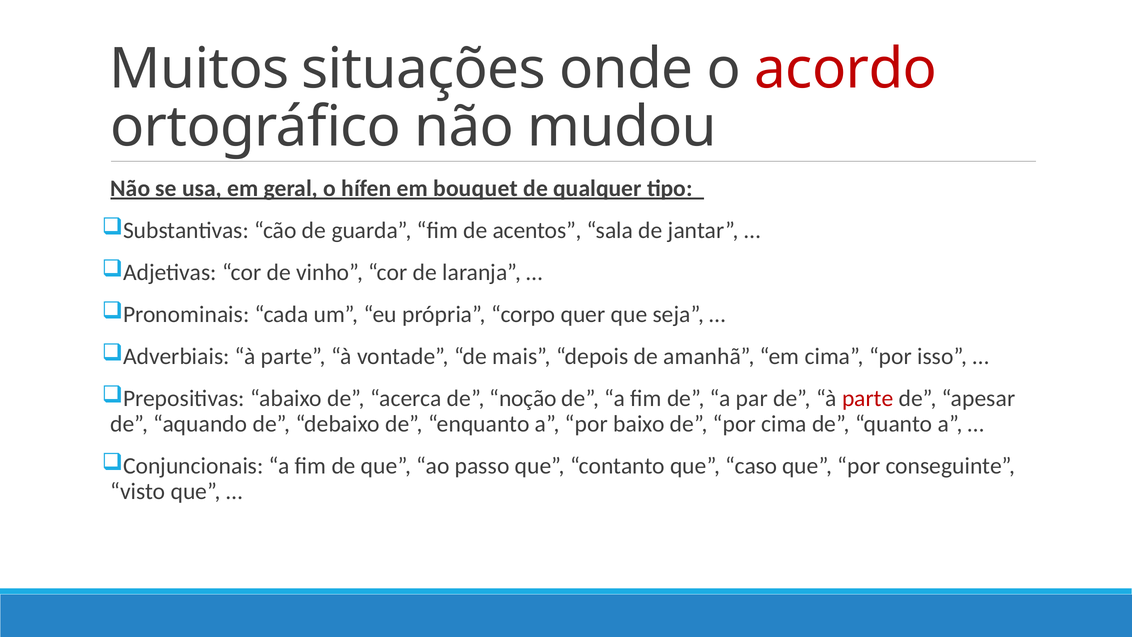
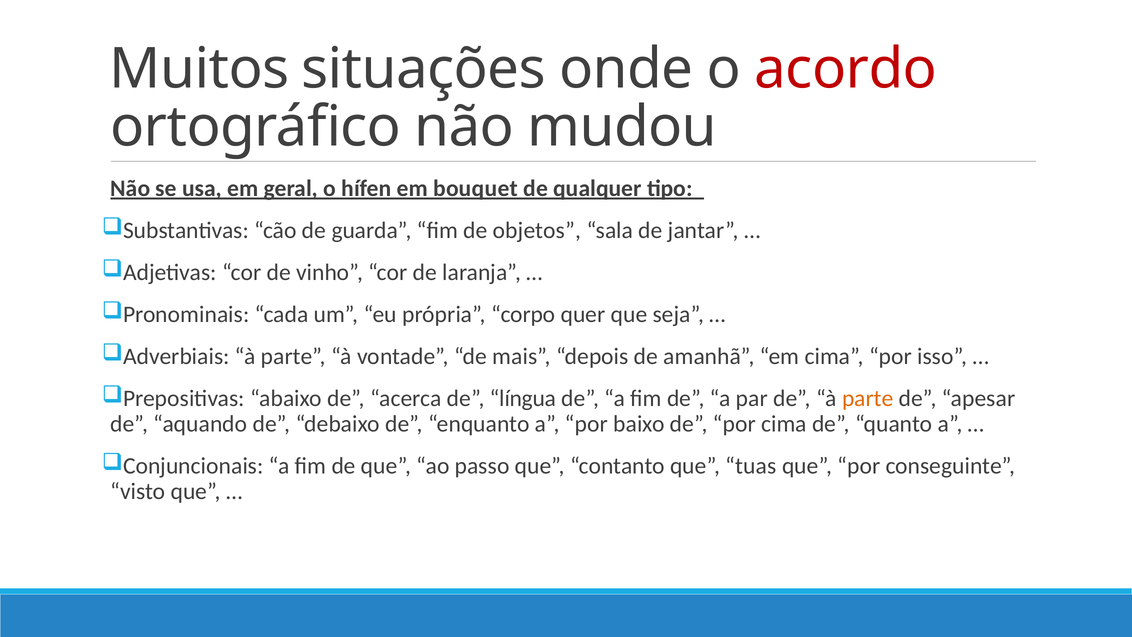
acentos: acentos -> objetos (537, 230)
noção: noção -> língua (523, 398)
parte colour: red -> orange (868, 398)
caso: caso -> tuas (751, 466)
